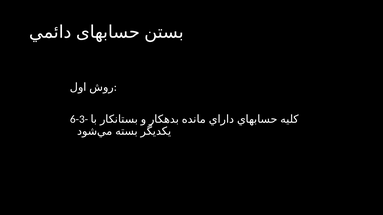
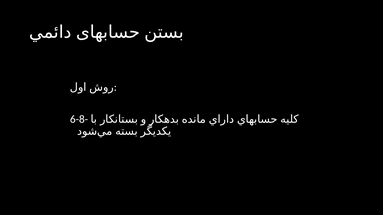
6-3-: 6-3- -> 6-8- (79, 119)
